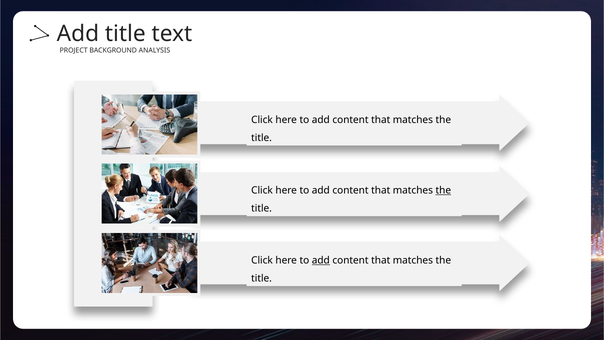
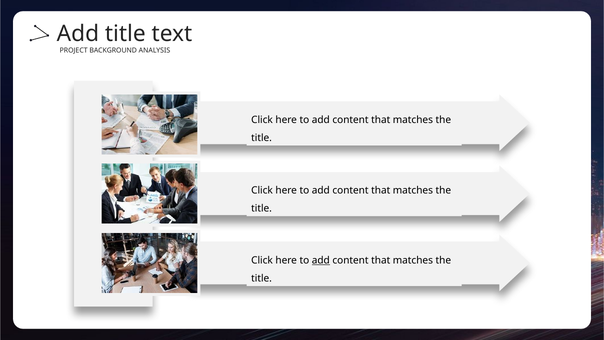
the underline: present -> none (443, 190)
